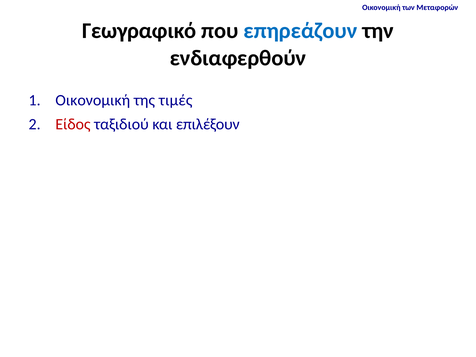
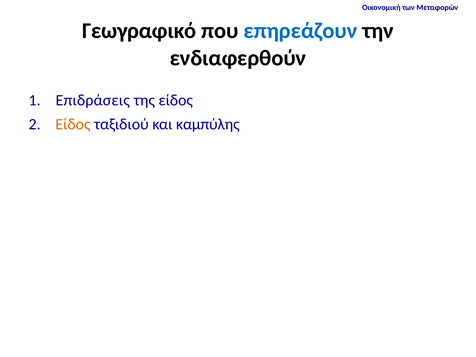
Οικονομική: Οικονομική -> Επιδράσεις (93, 100)
της τιμές: τιμές -> είδος (176, 100)
Είδος colour: red -> orange (73, 124)
επιλέξουν: επιλέξουν -> καμπύλης (208, 124)
